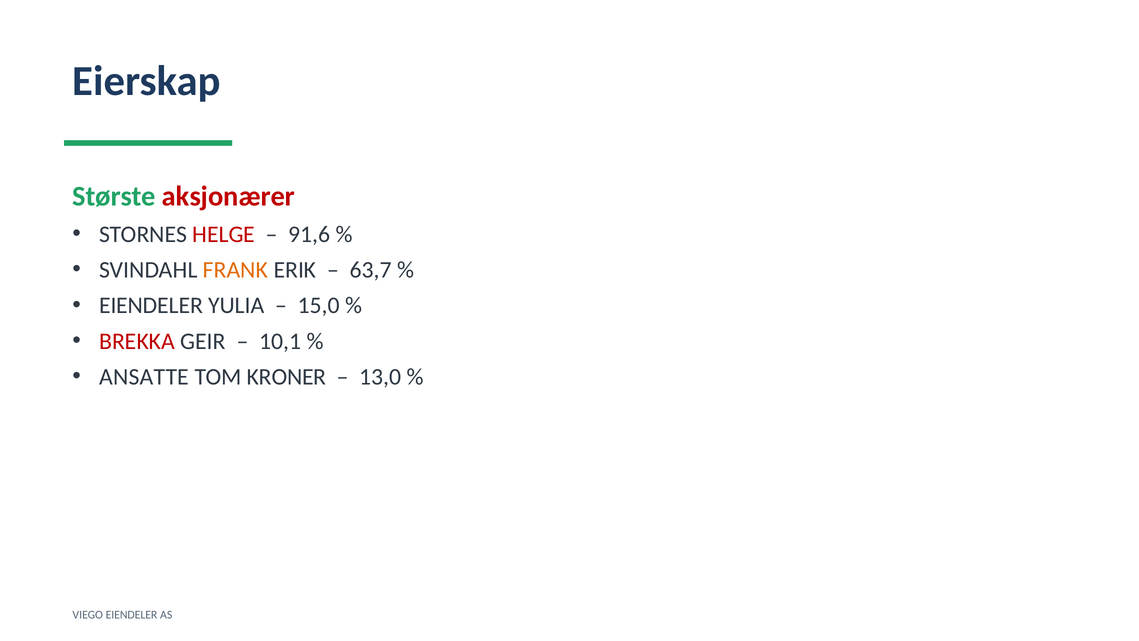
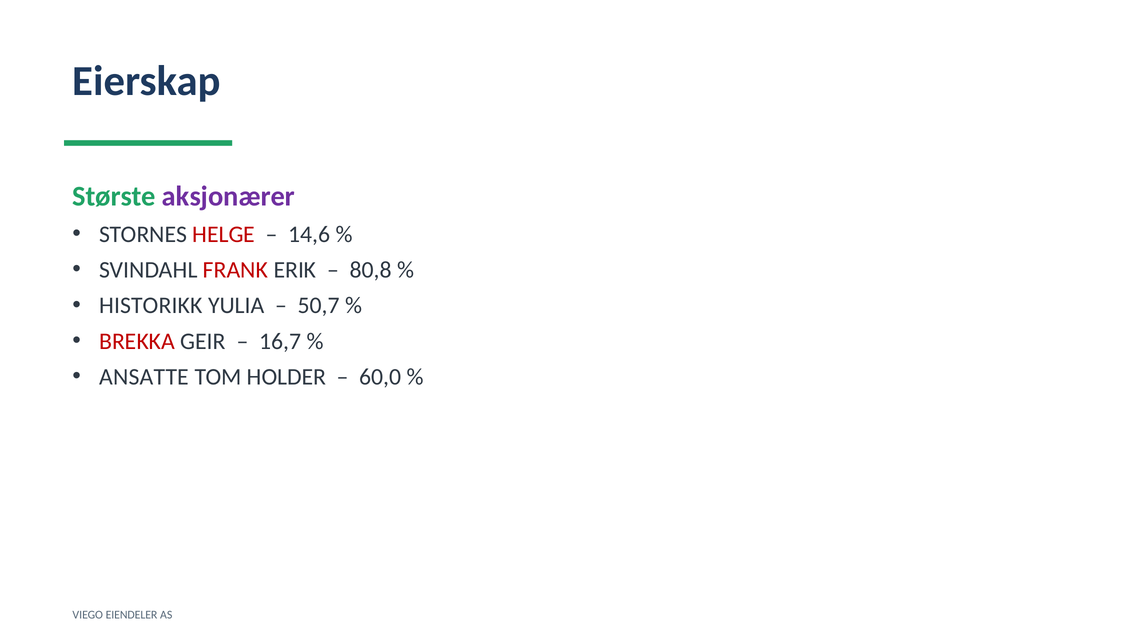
aksjonærer colour: red -> purple (228, 196)
91,6: 91,6 -> 14,6 (309, 234)
FRANK colour: orange -> red (236, 270)
63,7: 63,7 -> 80,8 (371, 270)
EIENDELER: EIENDELER -> HISTORIKK (151, 305)
15,0: 15,0 -> 50,7 (319, 305)
10,1: 10,1 -> 16,7 (280, 341)
KRONER: KRONER -> HOLDER (287, 377)
13,0: 13,0 -> 60,0 (380, 377)
